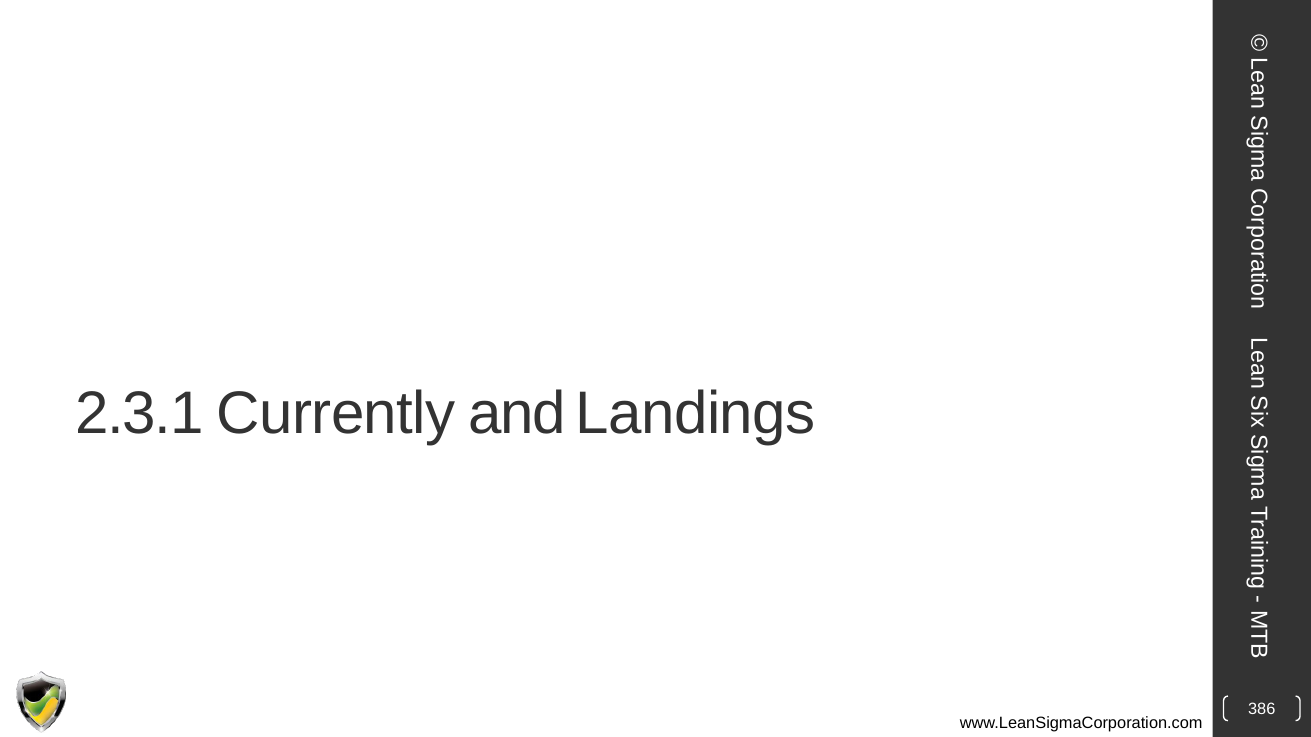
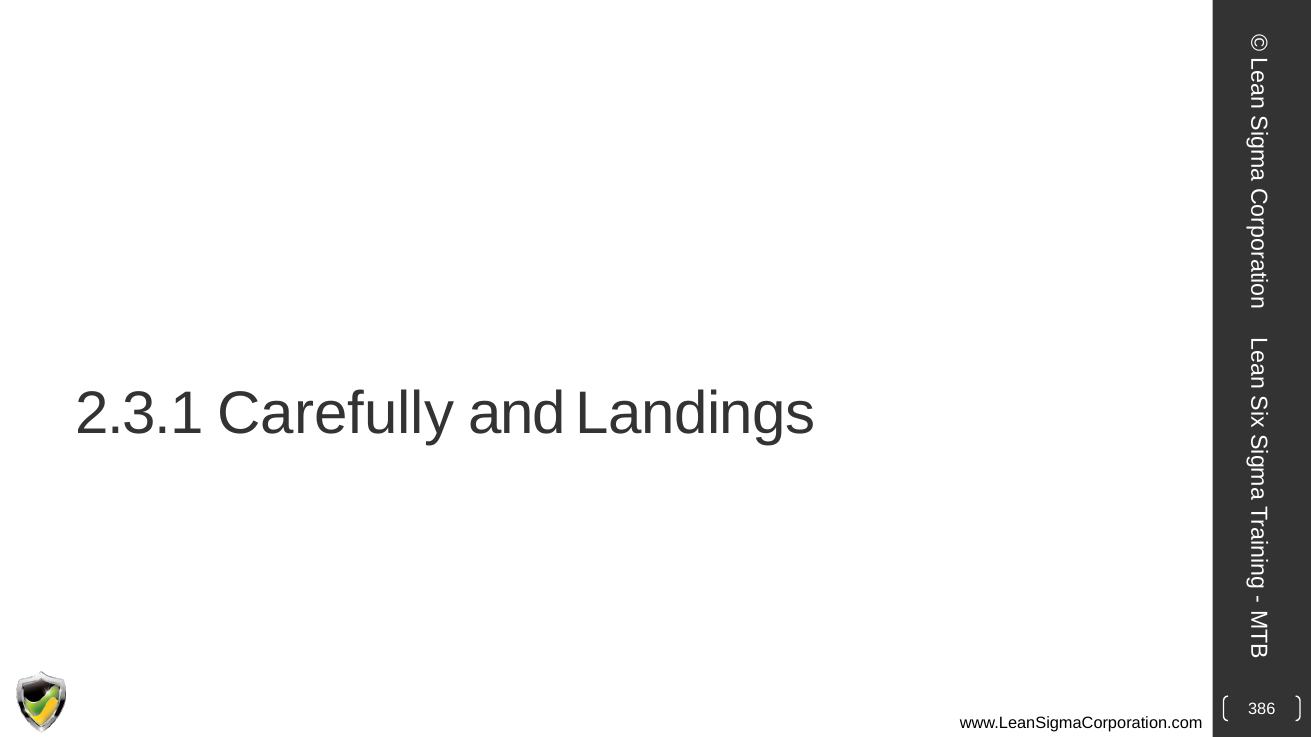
Currently: Currently -> Carefully (336, 414)
